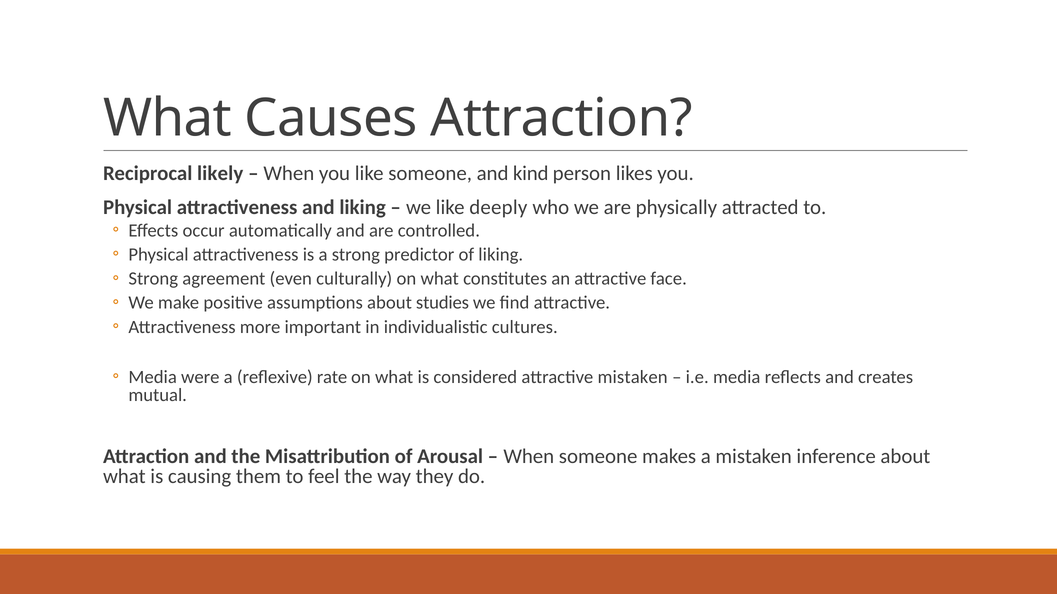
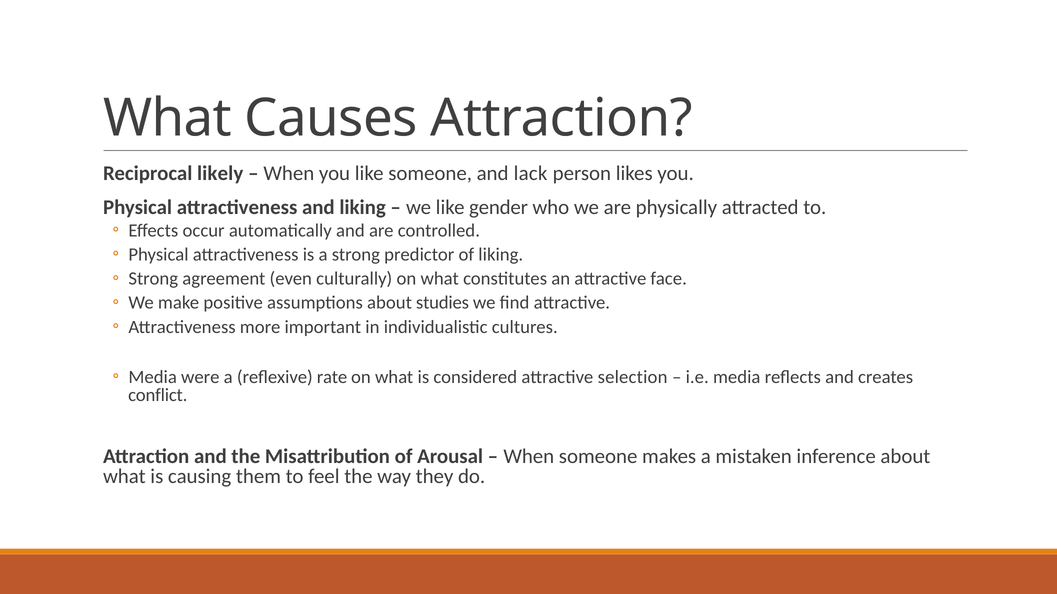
kind: kind -> lack (531, 173)
deeply: deeply -> gender (499, 207)
attractive mistaken: mistaken -> selection (633, 377)
mutual: mutual -> conflict (158, 396)
